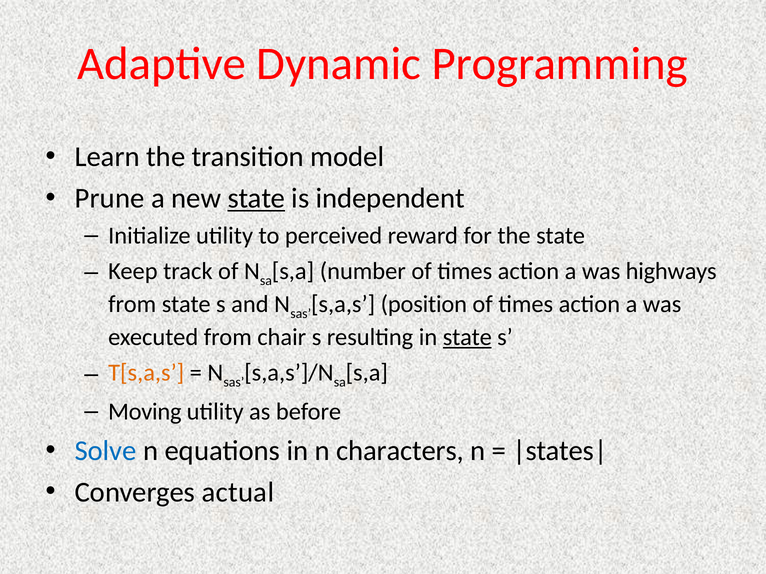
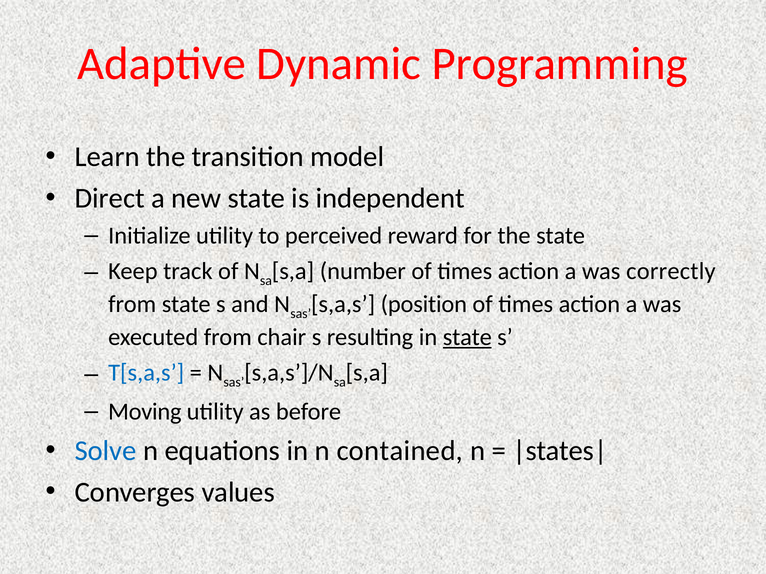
Prune: Prune -> Direct (110, 198)
state underline: present -> none (256, 198)
highways: highways -> correctly (671, 271)
T[s,a,s colour: orange -> blue (146, 373)
characters: characters -> contained (400, 451)
actual: actual -> values (238, 493)
